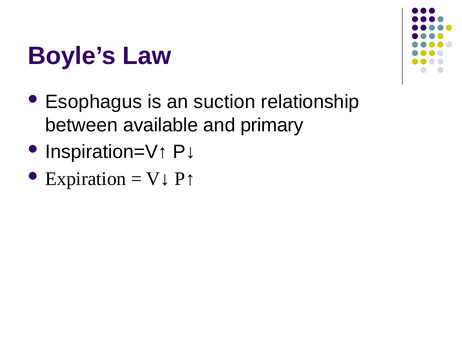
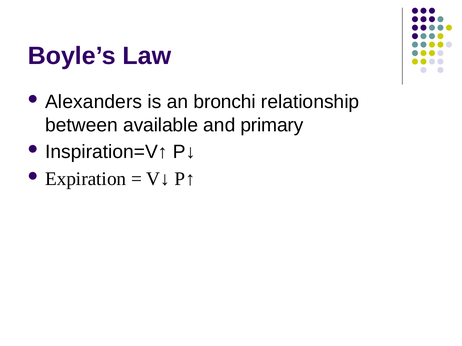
Esophagus: Esophagus -> Alexanders (94, 102)
suction: suction -> bronchi (225, 102)
